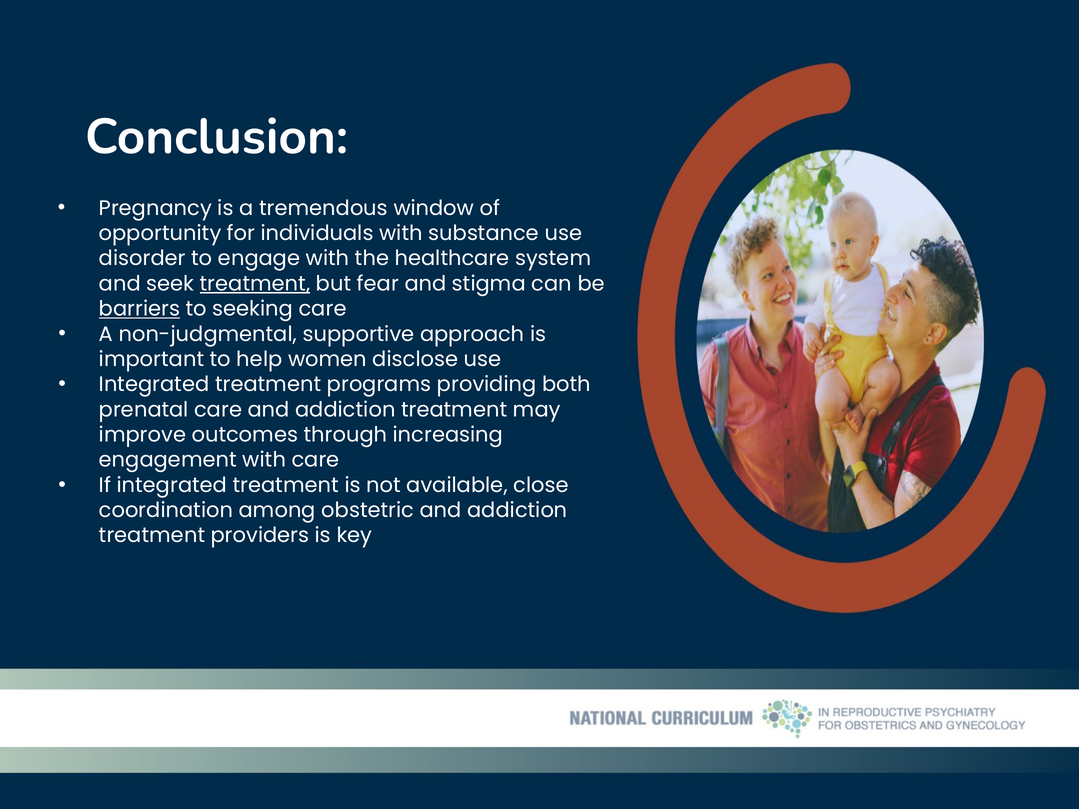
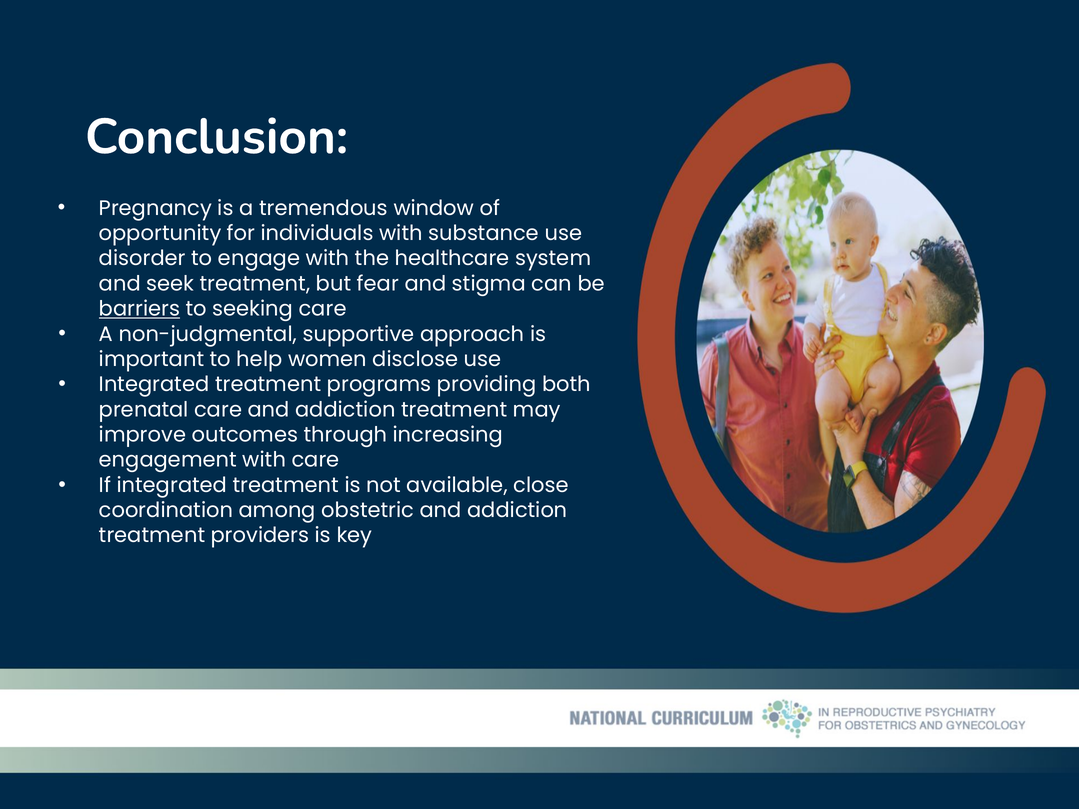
treatment underline: present -> none (255, 284)
